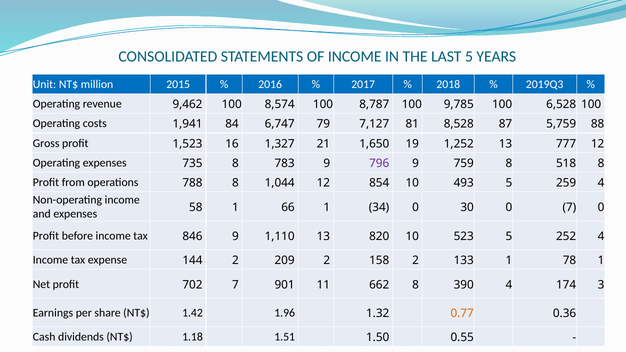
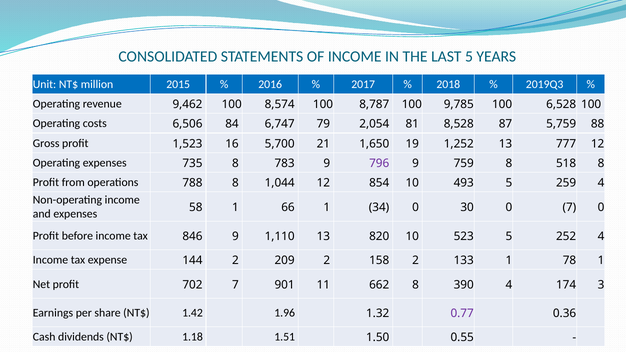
1,941: 1,941 -> 6,506 (187, 124)
7,127: 7,127 -> 2,054 (374, 124)
1,327: 1,327 -> 5,700 (280, 144)
0.77 colour: orange -> purple (462, 313)
